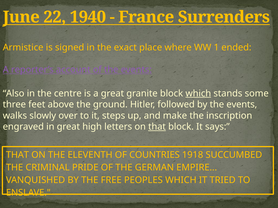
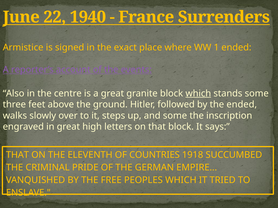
by the events: events -> ended (242, 105)
and make: make -> some (175, 116)
that underline: present -> none (157, 127)
